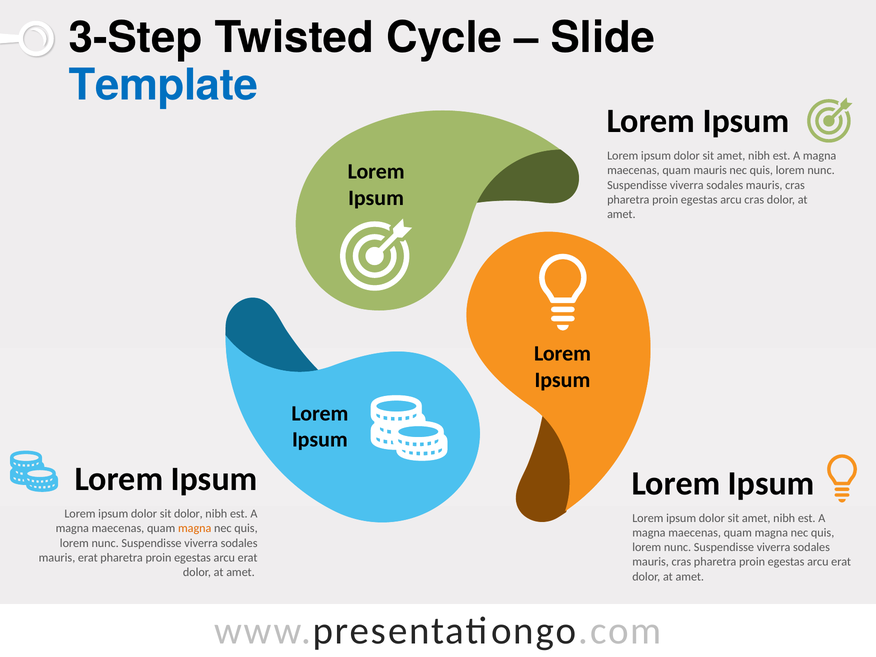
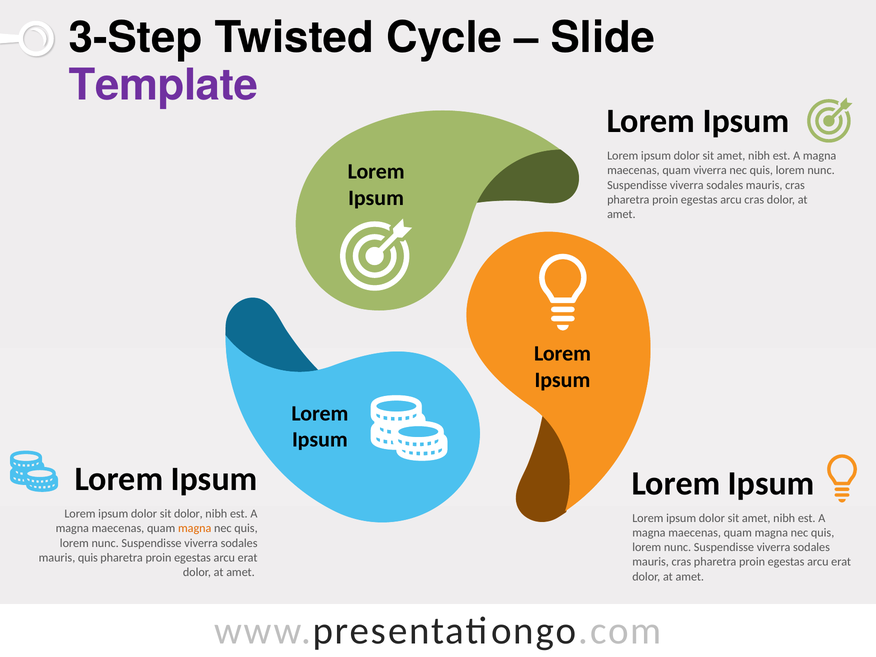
Template colour: blue -> purple (164, 85)
quam mauris: mauris -> viverra (710, 170)
mauris erat: erat -> quis (88, 558)
